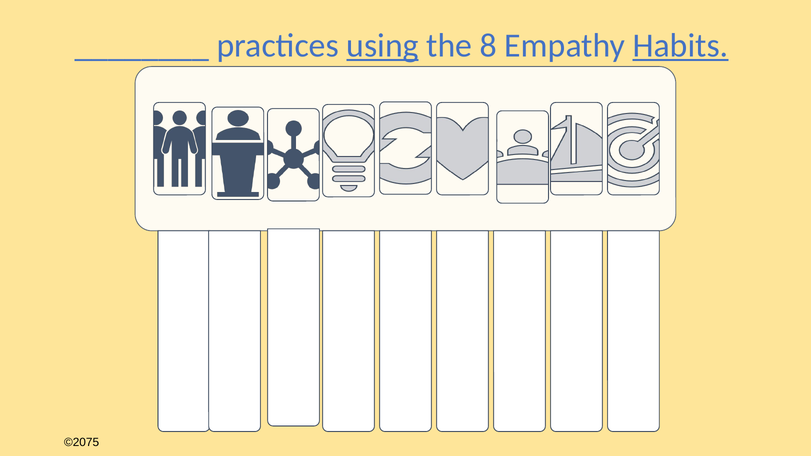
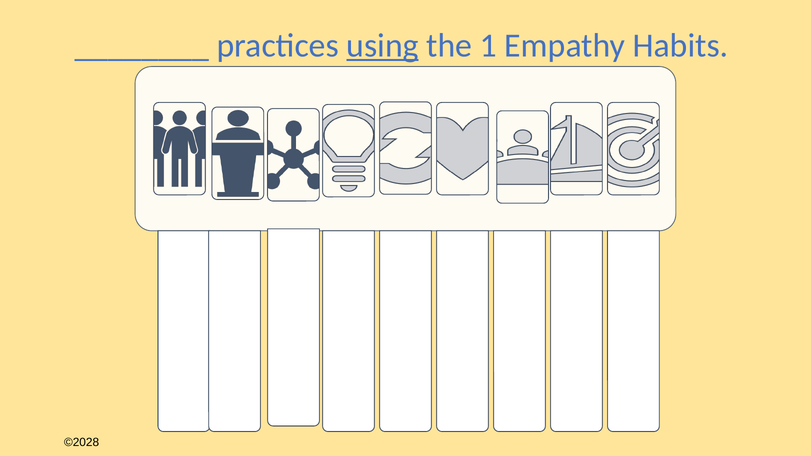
8: 8 -> 1 (488, 46)
Habits underline: present -> none (681, 46)
©2075: ©2075 -> ©2028 (82, 443)
